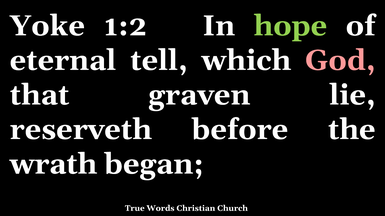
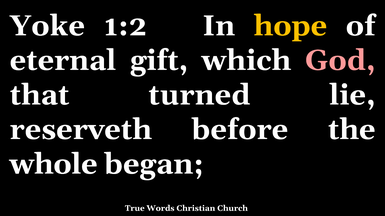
hope colour: light green -> yellow (290, 26)
tell: tell -> gift (159, 61)
graven: graven -> turned (199, 95)
wrath: wrath -> whole (53, 165)
